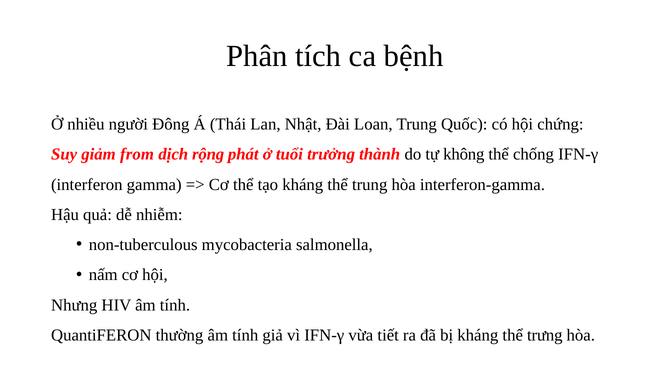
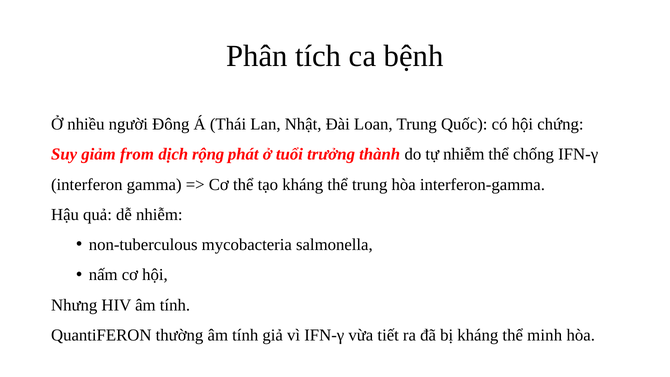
tự không: không -> nhiễm (464, 154)
trưng: trưng -> minh (545, 335)
